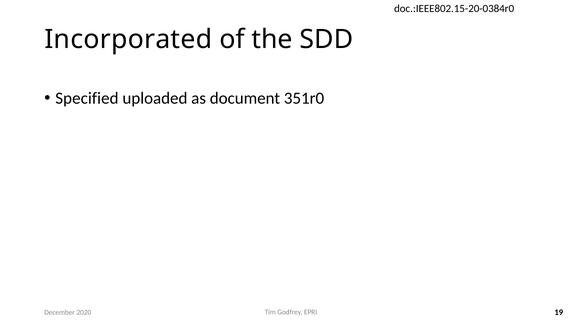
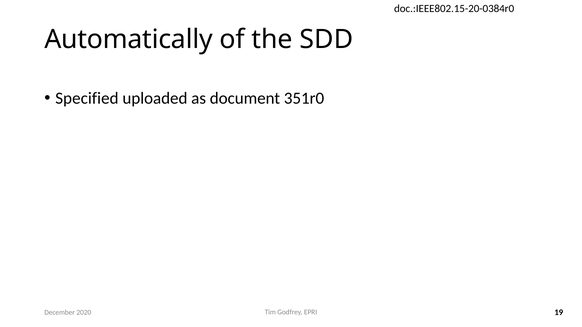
Incorporated: Incorporated -> Automatically (129, 39)
